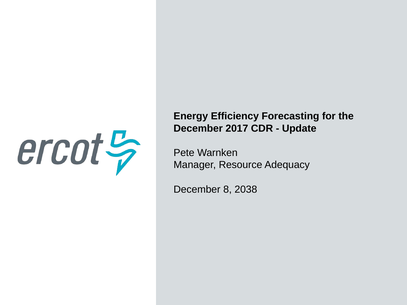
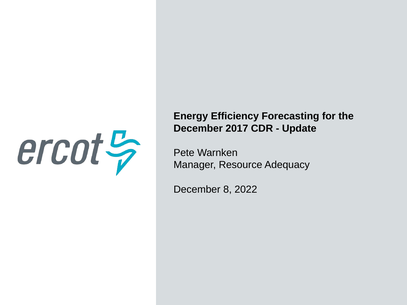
2038: 2038 -> 2022 (246, 189)
